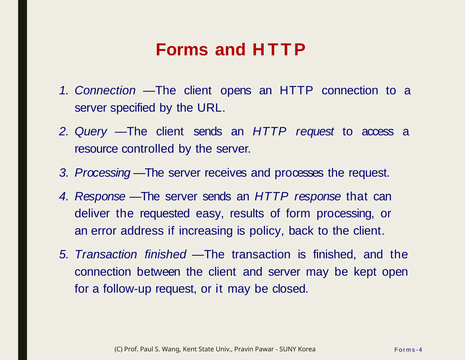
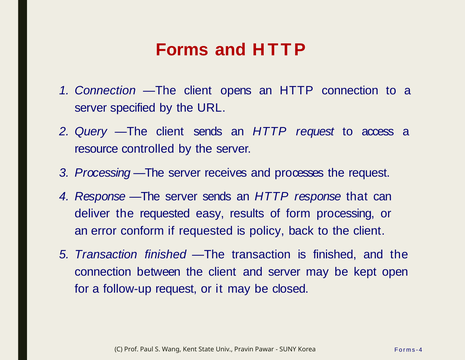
address: address -> conform (142, 230)
if increasing: increasing -> requested (206, 230)
